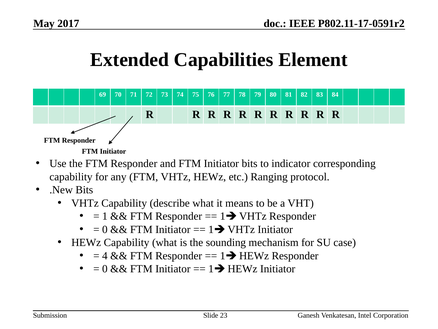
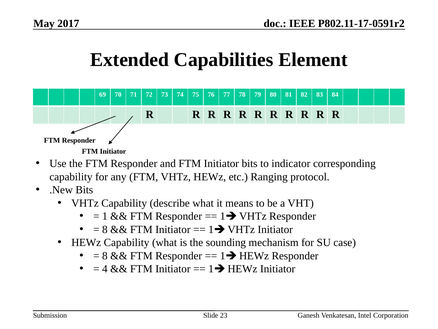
0: 0 -> 8 (105, 229)
4: 4 -> 8 (105, 255)
0: 0 -> 4 (105, 268)
